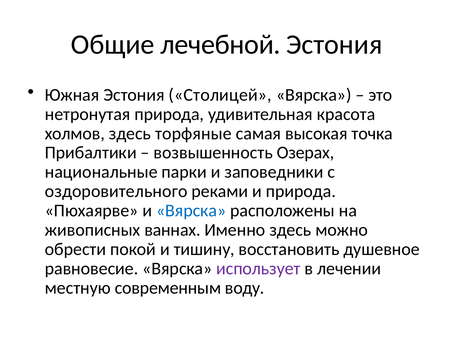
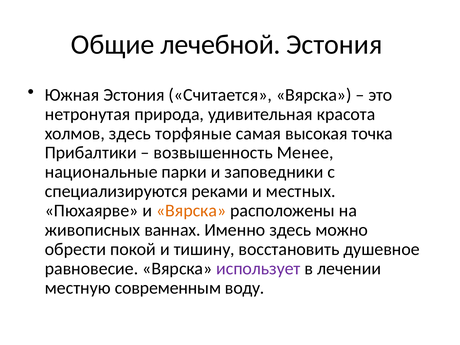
Столицей: Столицей -> Считается (220, 95)
Озерах: Озерах -> Менее (305, 153)
оздоровительного: оздоровительного -> специализируются (116, 191)
и природа: природа -> местных (301, 191)
Вярска colour: blue -> orange (191, 211)
